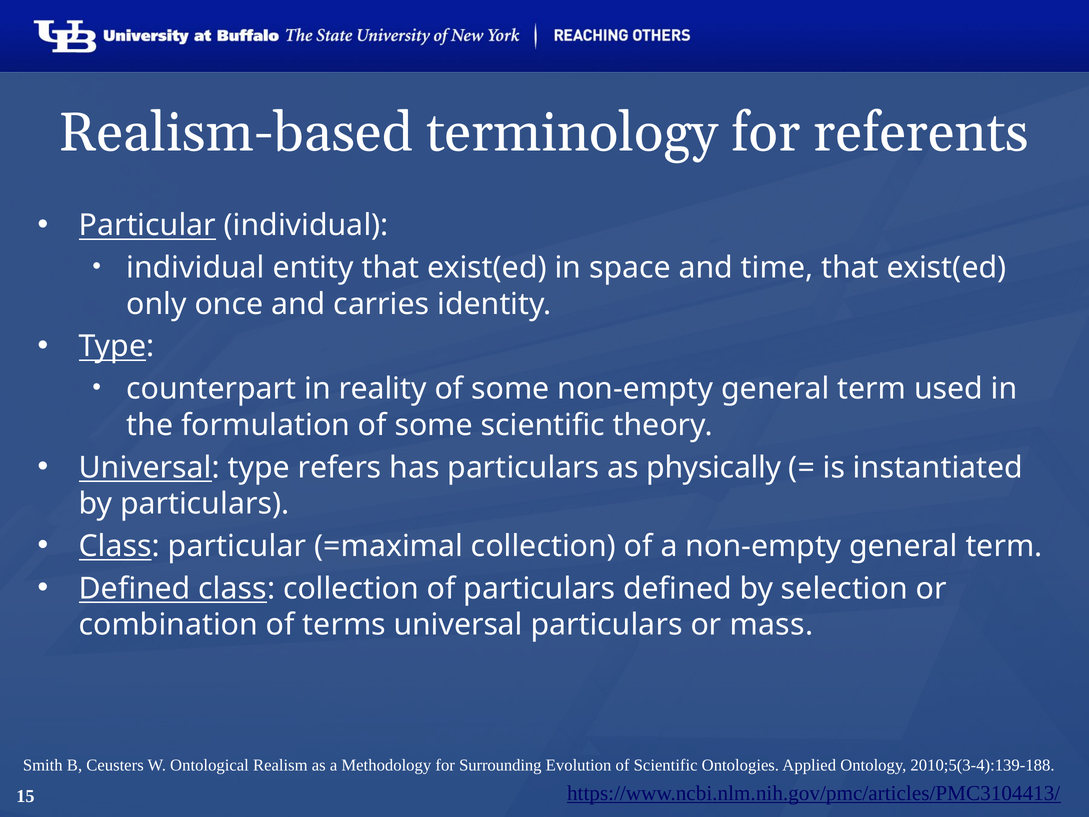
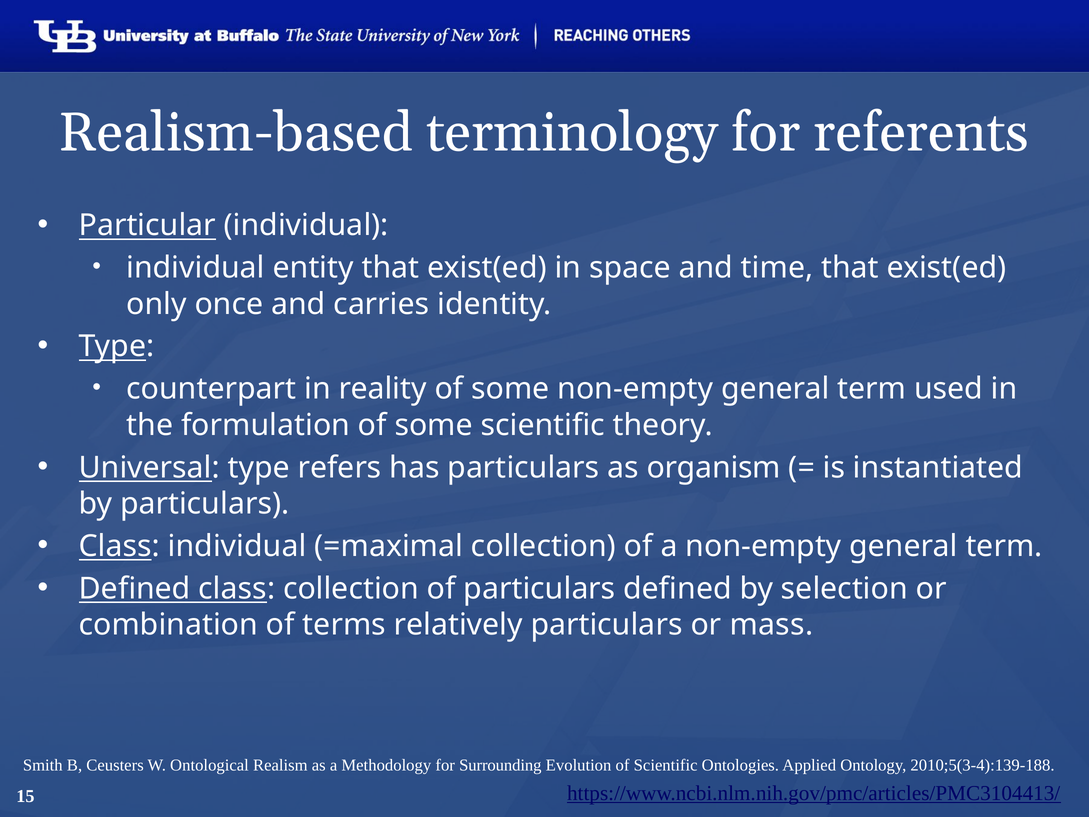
physically: physically -> organism (714, 467)
Class particular: particular -> individual (237, 546)
terms universal: universal -> relatively (458, 625)
